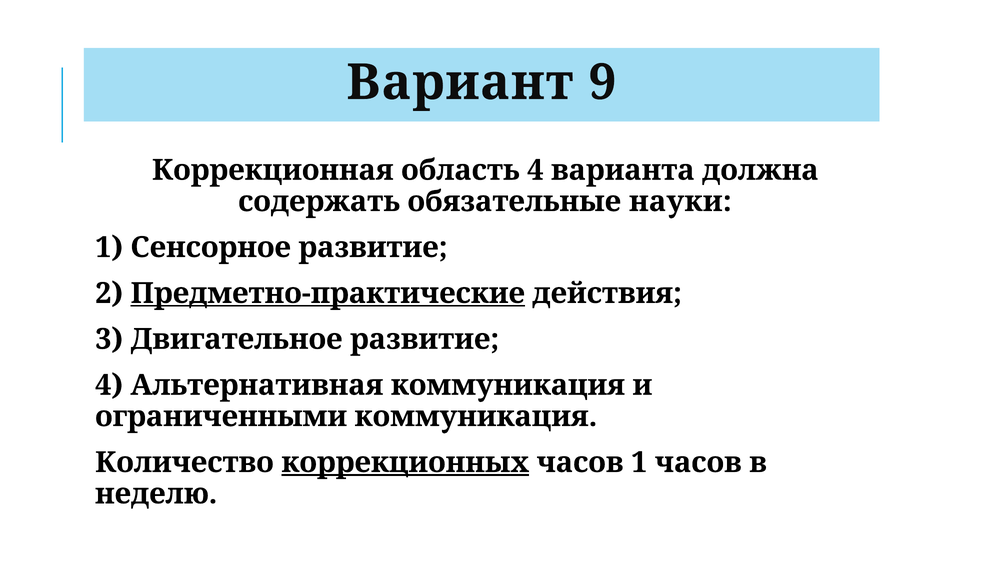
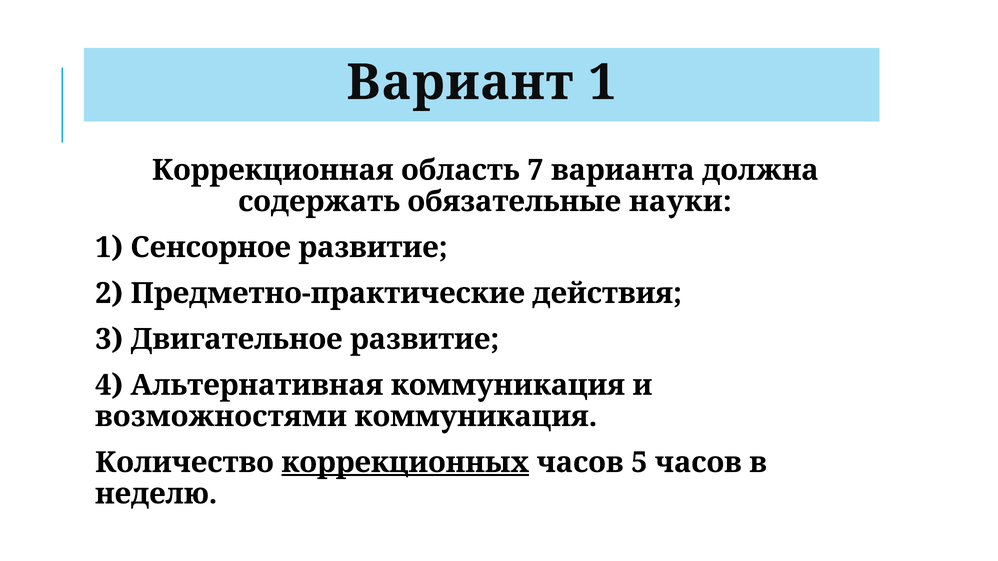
Вариант 9: 9 -> 1 (602, 83)
область 4: 4 -> 7 (535, 170)
Предметно-практические underline: present -> none (328, 294)
ограниченными: ограниченными -> возможностями (221, 417)
часов 1: 1 -> 5 (639, 463)
